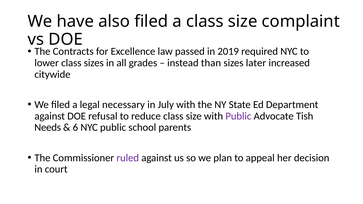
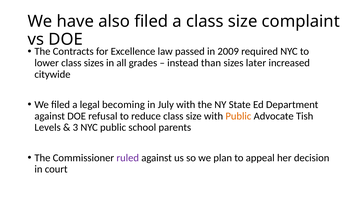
2019: 2019 -> 2009 (228, 52)
necessary: necessary -> becoming (123, 105)
Public colour: purple -> orange (238, 116)
Needs: Needs -> Levels (48, 128)
6: 6 -> 3 (75, 128)
